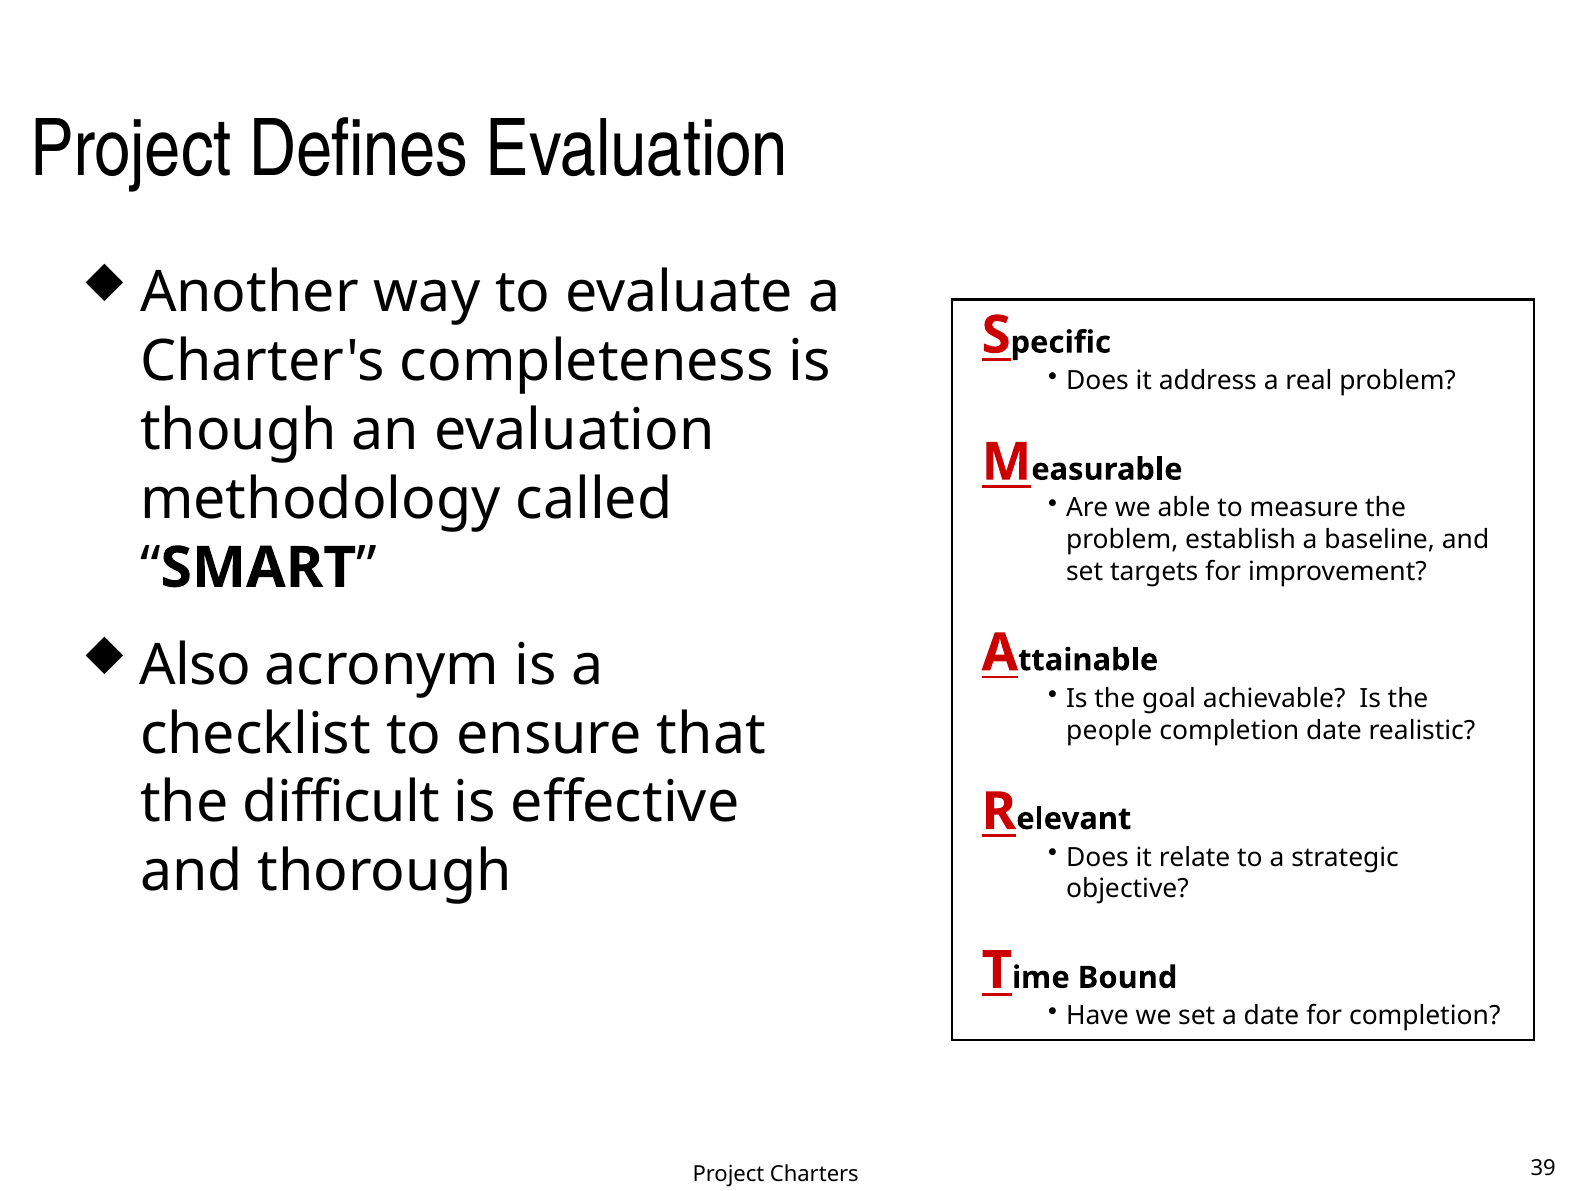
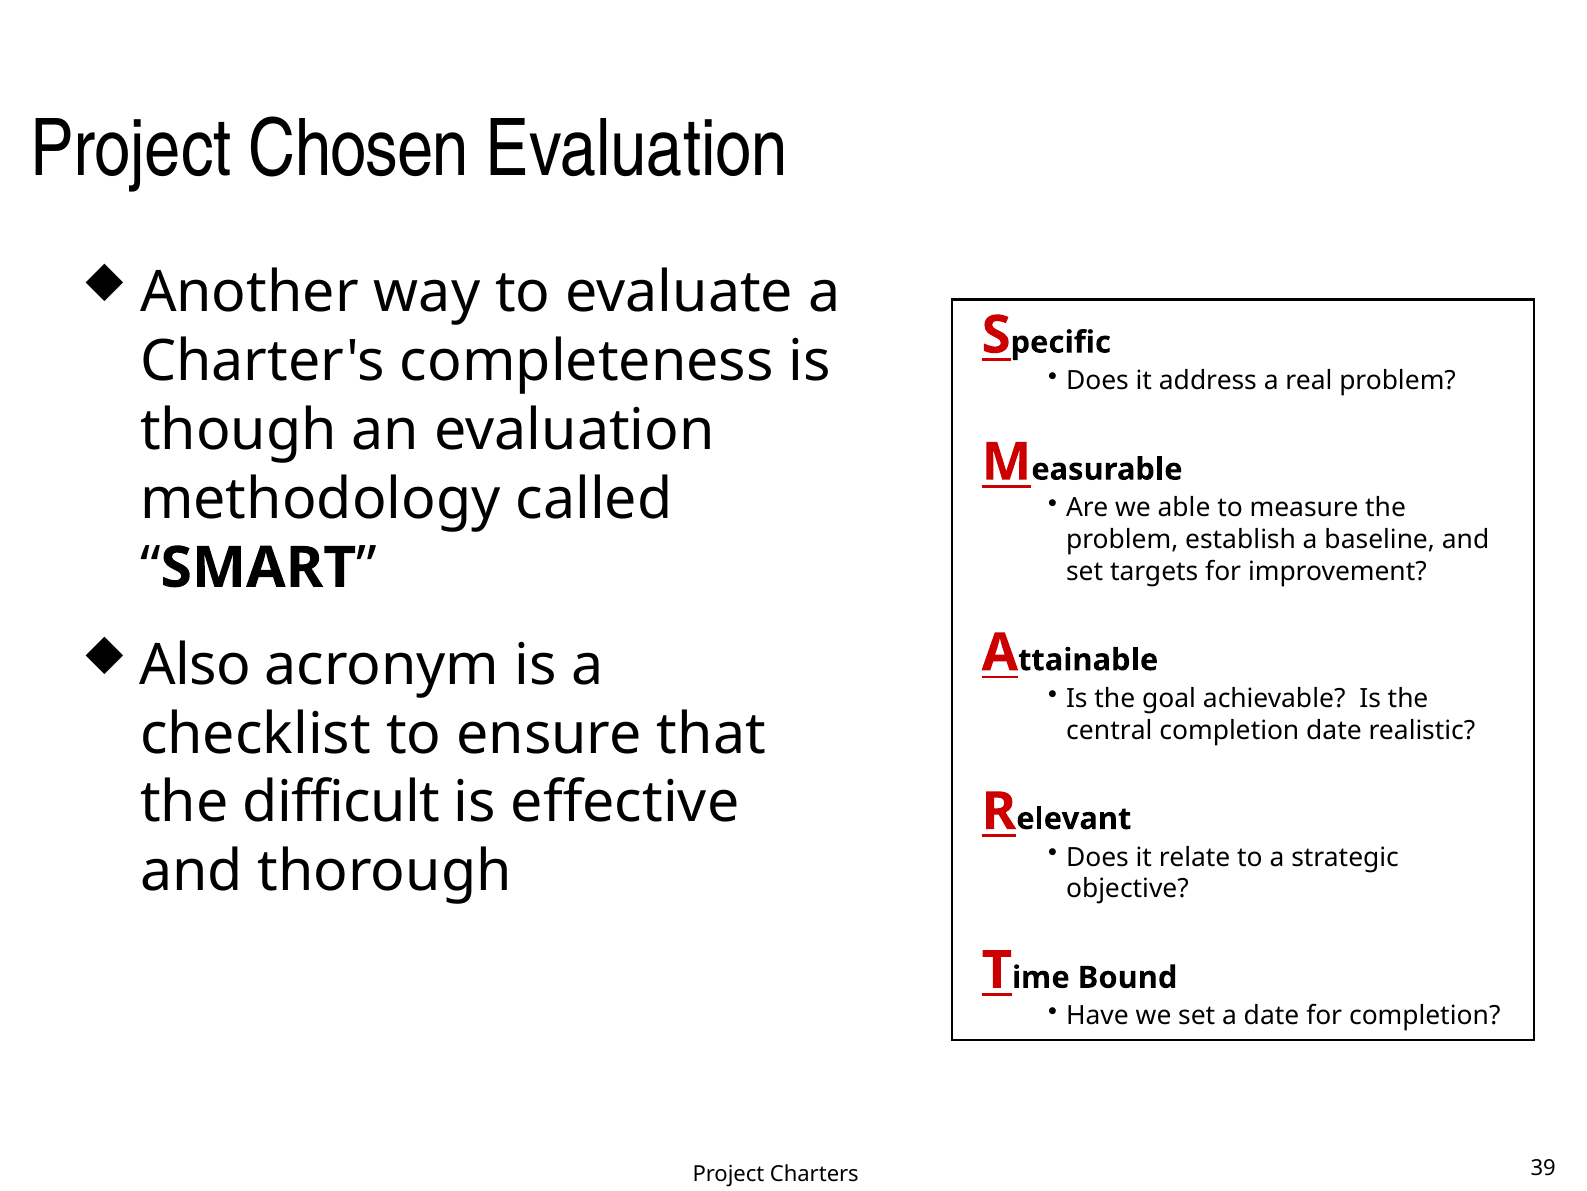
Defines: Defines -> Chosen (359, 149)
people: people -> central (1109, 730)
